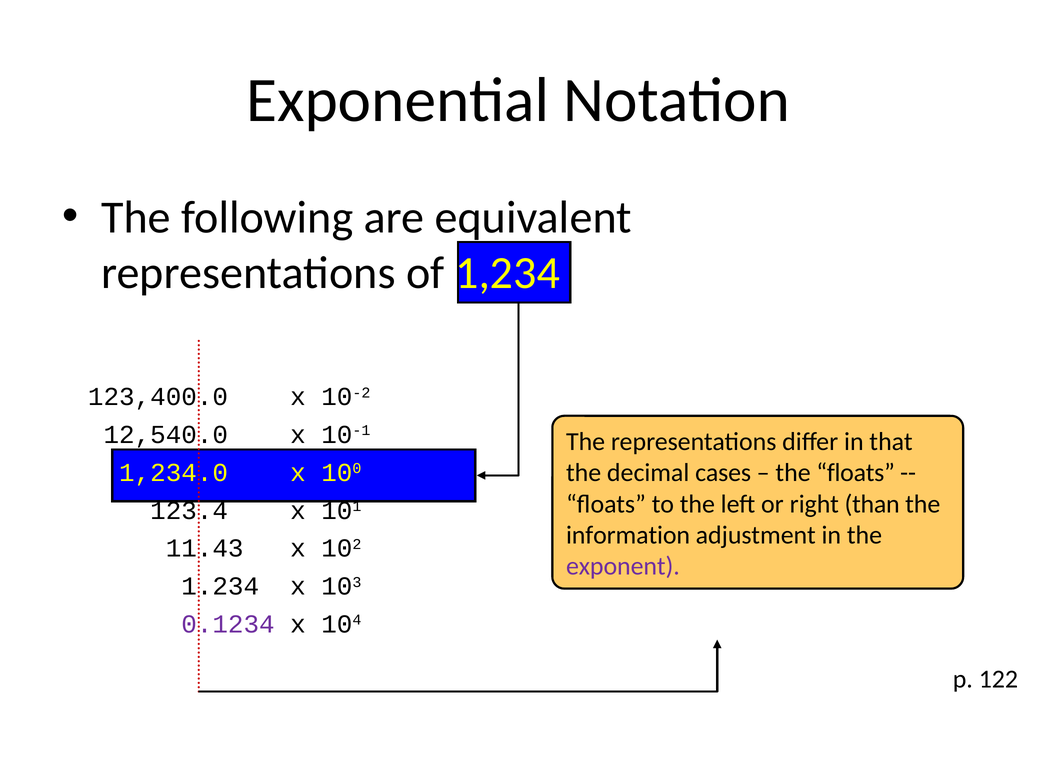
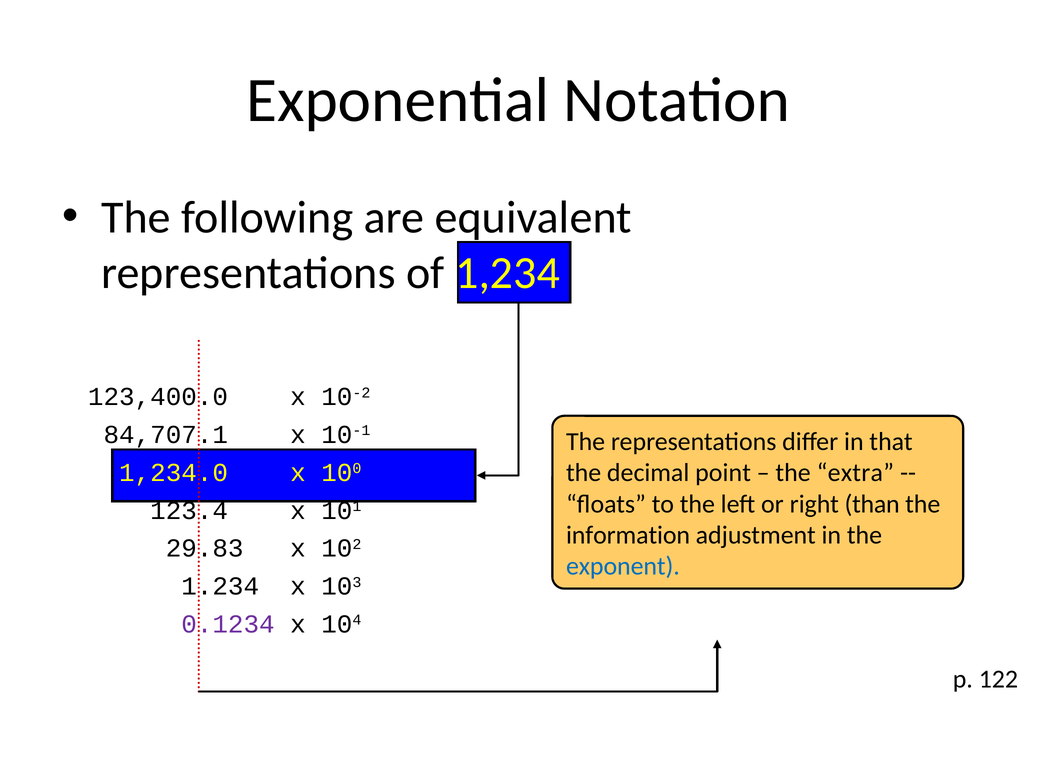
12,540.0: 12,540.0 -> 84,707.1 (166, 435)
cases: cases -> point (723, 473)
the floats: floats -> extra (855, 473)
11.43: 11.43 -> 29.83 (205, 548)
exponent colour: purple -> blue (623, 566)
